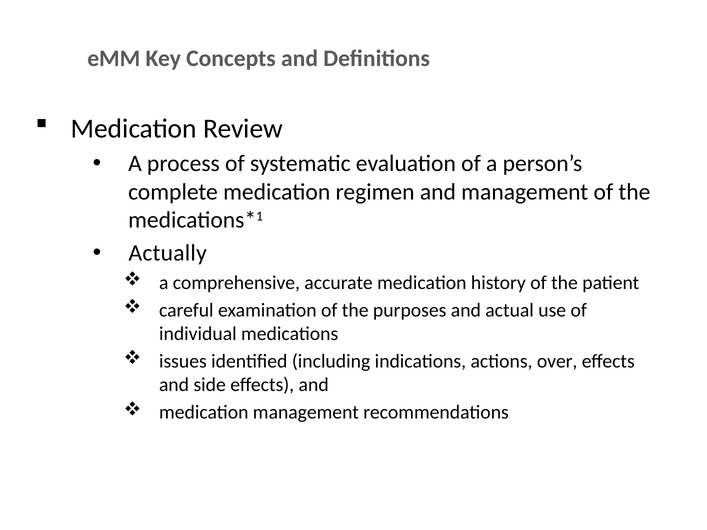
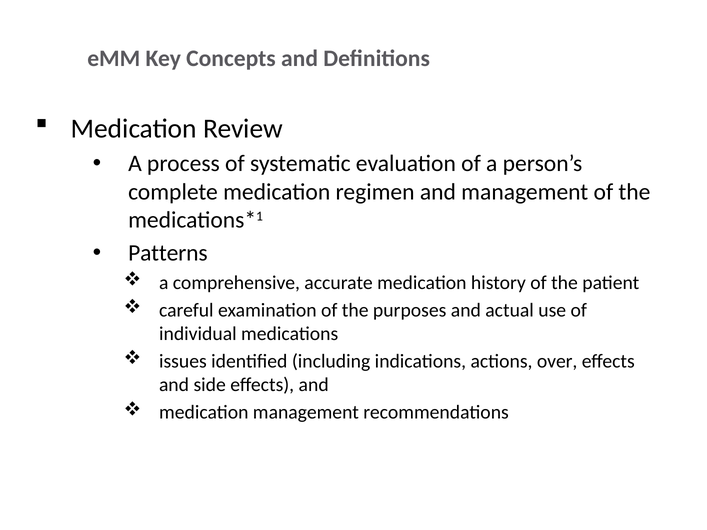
Actually: Actually -> Patterns (168, 253)
